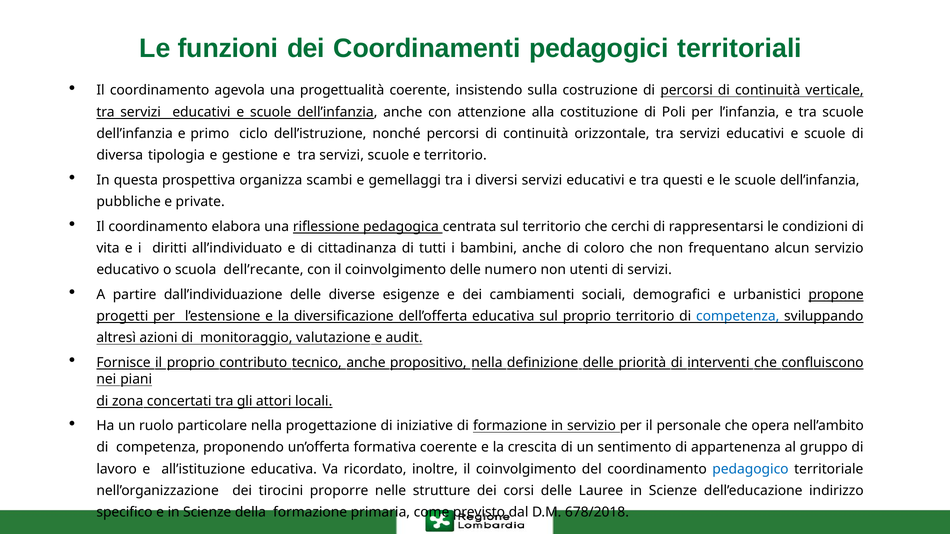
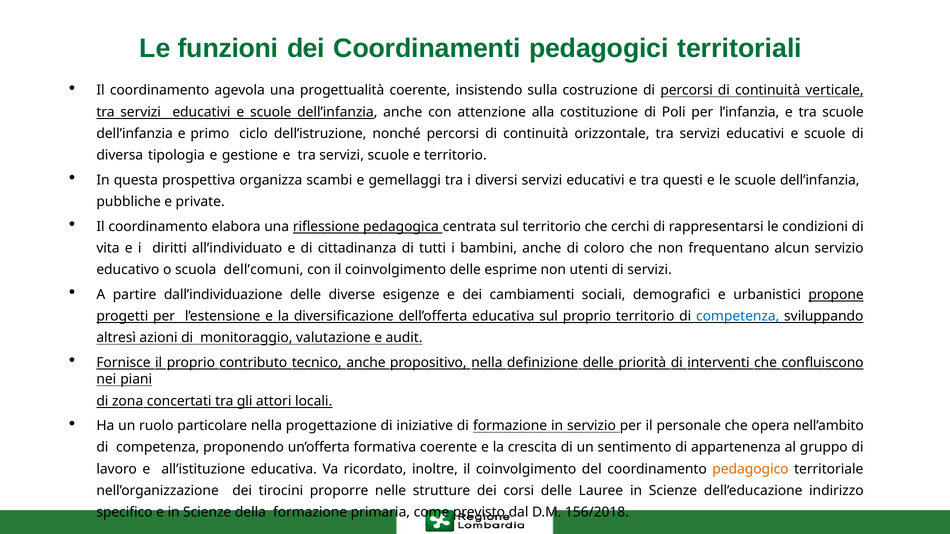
dell’recante: dell’recante -> dell’comuni (263, 270)
numero: numero -> esprime (511, 270)
pedagogico colour: blue -> orange (750, 469)
678/2018: 678/2018 -> 156/2018 (597, 513)
